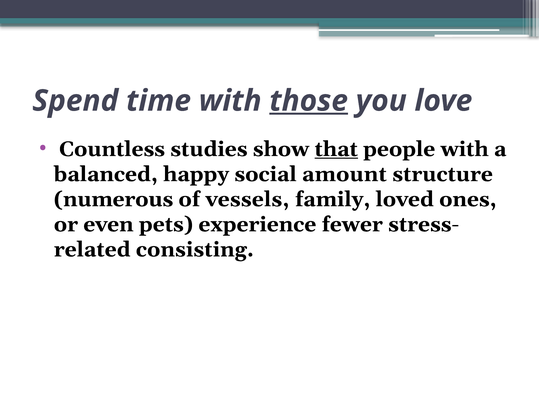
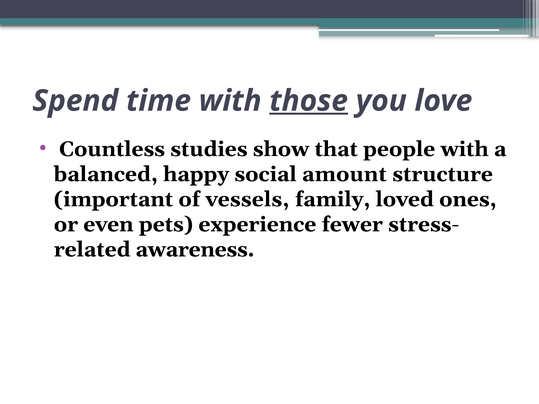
that underline: present -> none (336, 149)
numerous: numerous -> important (113, 199)
consisting: consisting -> awareness (195, 250)
